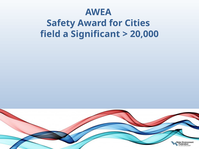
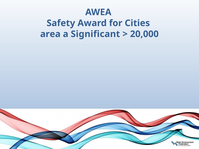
field: field -> area (50, 34)
